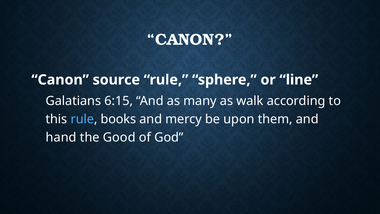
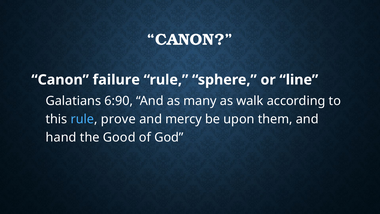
source: source -> failure (116, 80)
6:15: 6:15 -> 6:90 (119, 101)
books: books -> prove (118, 119)
